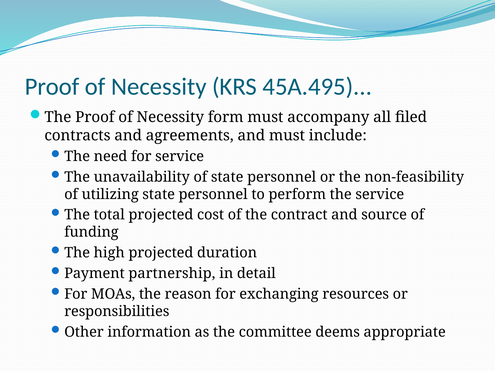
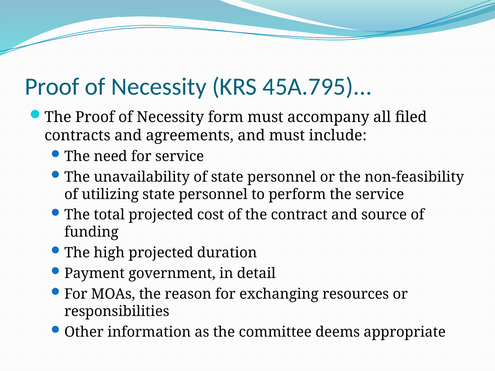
45A.495: 45A.495 -> 45A.795 (317, 87)
partnership: partnership -> government (172, 274)
